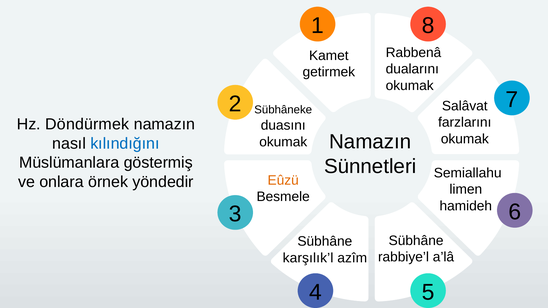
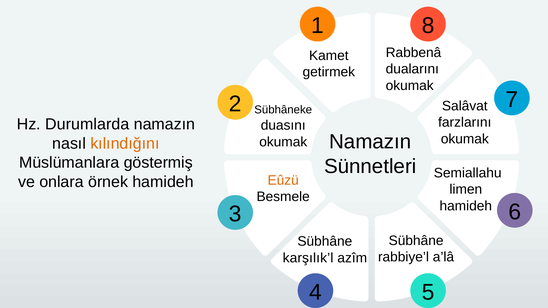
Döndürmek: Döndürmek -> Durumlarda (87, 124)
kılındığını colour: blue -> orange (125, 144)
örnek yöndedir: yöndedir -> hamideh (163, 182)
